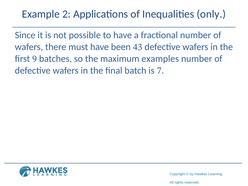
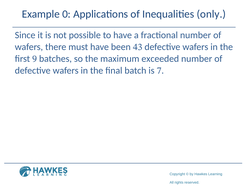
2: 2 -> 0 (66, 14)
examples: examples -> exceeded (160, 59)
